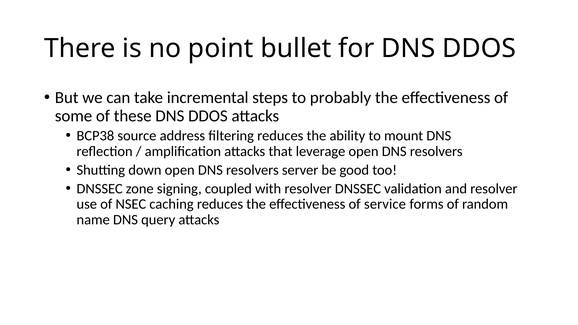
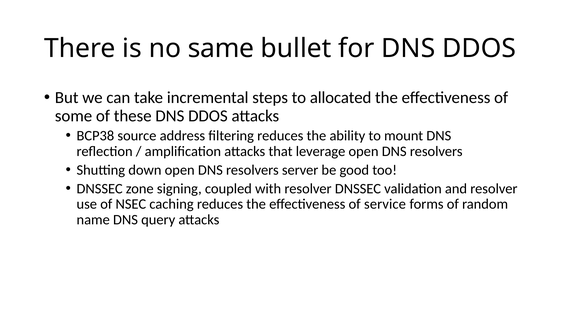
point: point -> same (221, 49)
probably: probably -> allocated (341, 98)
